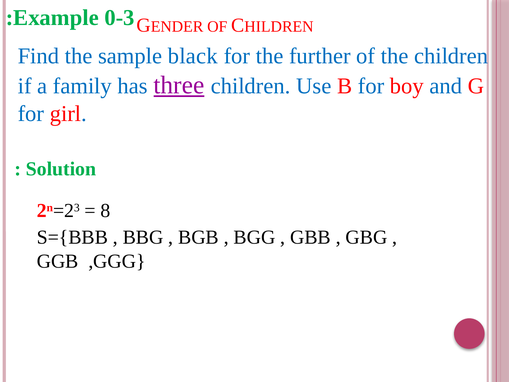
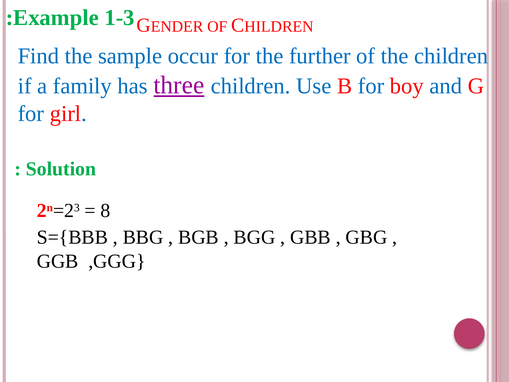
0-3: 0-3 -> 1-3 (119, 18)
black: black -> occur (193, 56)
